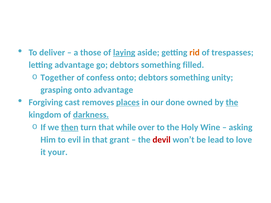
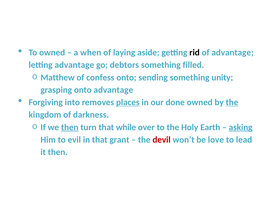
To deliver: deliver -> owned (52, 53)
those: those -> when (91, 53)
laying underline: present -> none (124, 53)
rid colour: orange -> black (195, 53)
of trespasses: trespasses -> advantage (232, 53)
Together: Together -> Matthew (58, 78)
onto debtors: debtors -> sending (153, 78)
cast: cast -> into (72, 102)
darkness underline: present -> none (91, 115)
Wine: Wine -> Earth (210, 127)
asking underline: none -> present (241, 127)
lead: lead -> love (216, 140)
love: love -> lead (244, 140)
it your: your -> then (58, 152)
